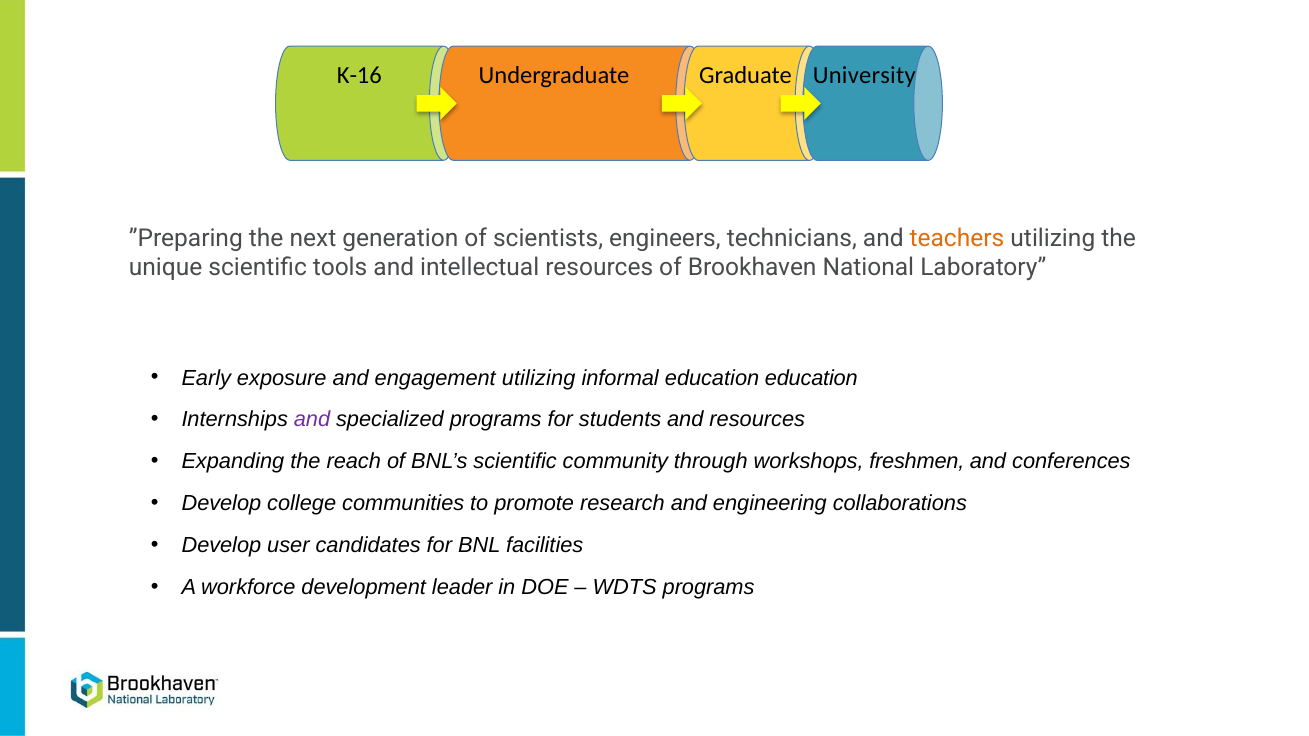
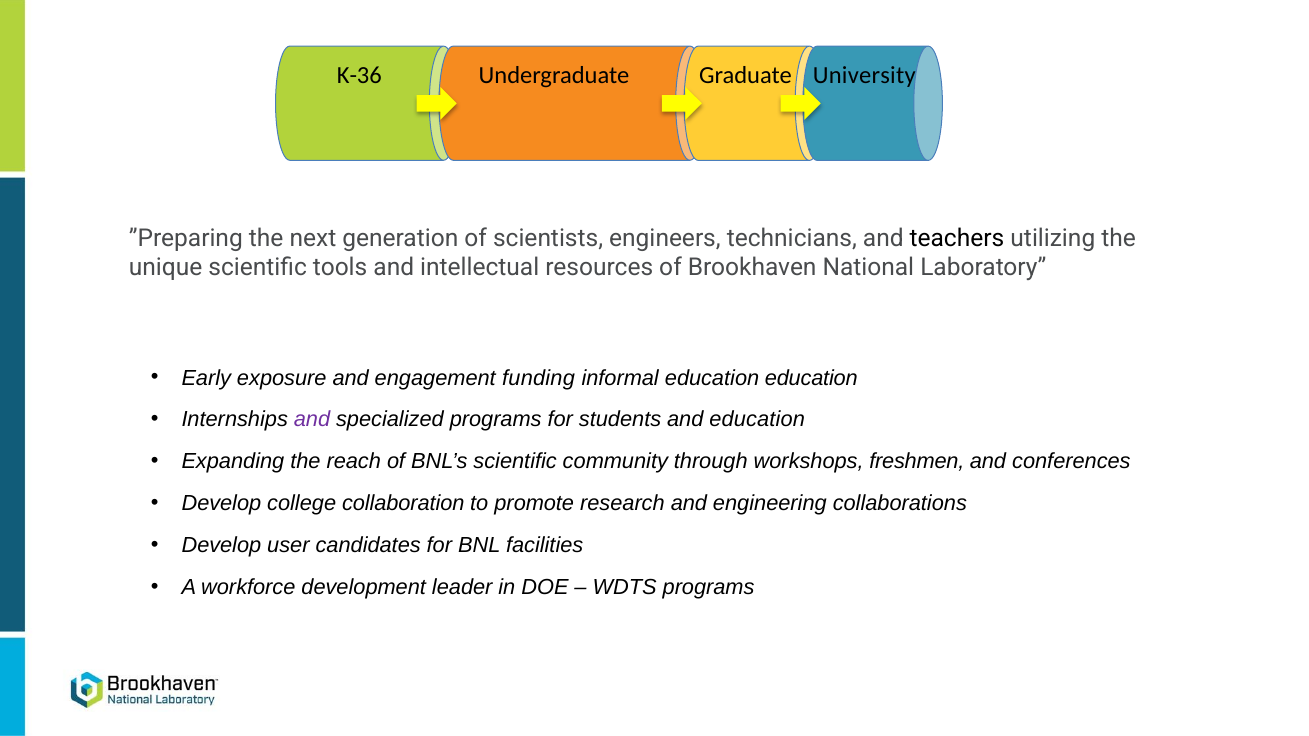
K-16: K-16 -> K-36 (359, 76)
teachers colour: orange -> black (957, 238)
engagement utilizing: utilizing -> funding (539, 378)
and resources: resources -> education (757, 420)
communities: communities -> collaboration (403, 504)
